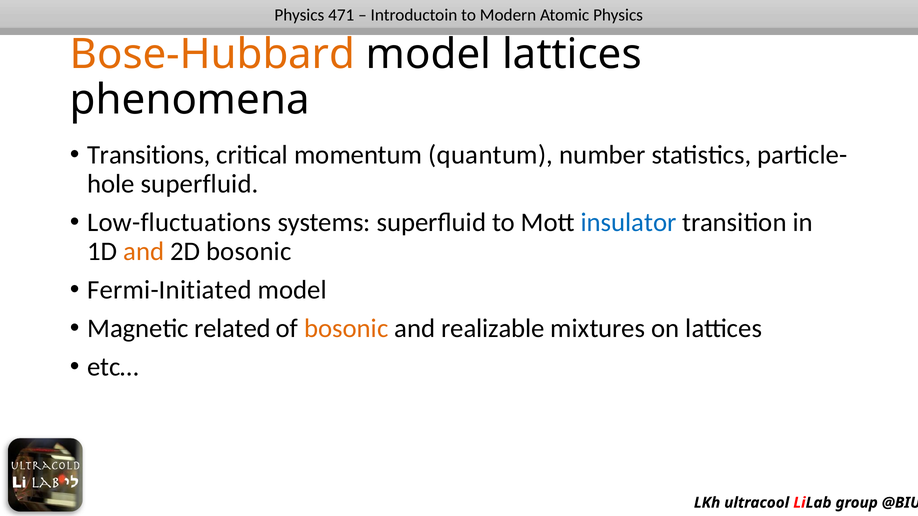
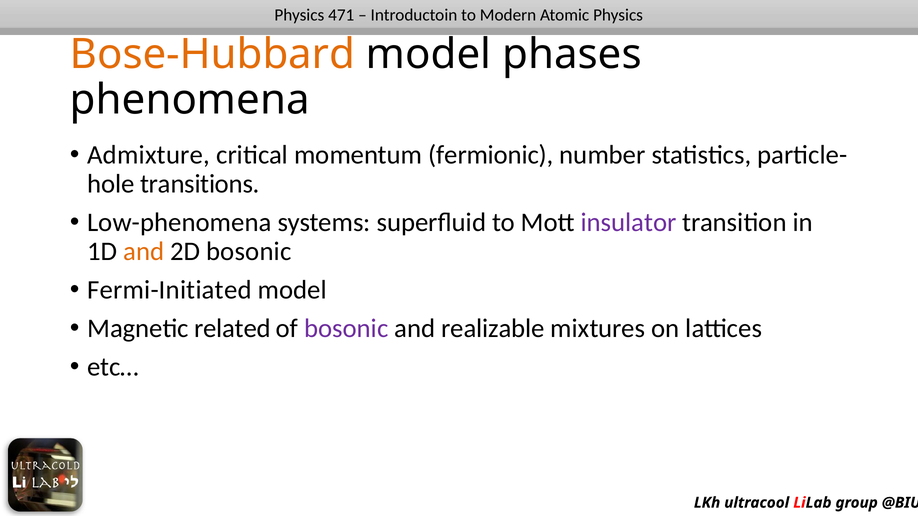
model lattices: lattices -> phases (572, 54)
Transitions: Transitions -> Admixture (149, 155)
quantum: quantum -> fermionic (491, 155)
superfluid: superfluid -> transitions (200, 184)
Low-fluctuations: Low-fluctuations -> Low-phenomena (179, 223)
insulator colour: blue -> purple (629, 223)
bosonic colour: orange -> purple (346, 329)
